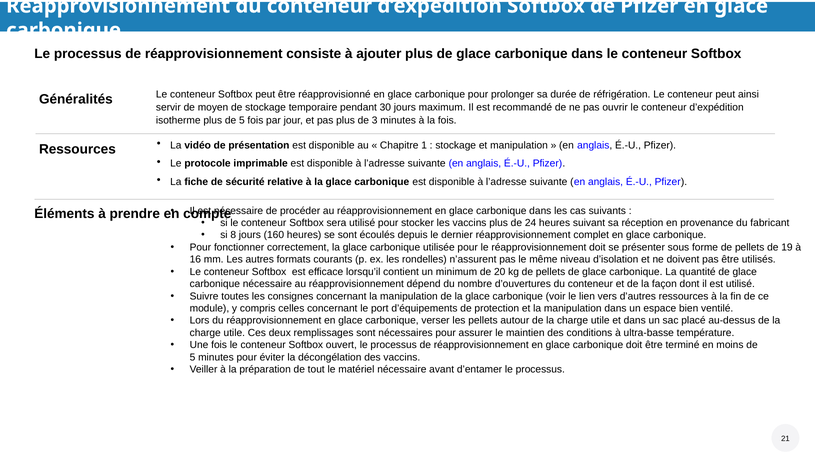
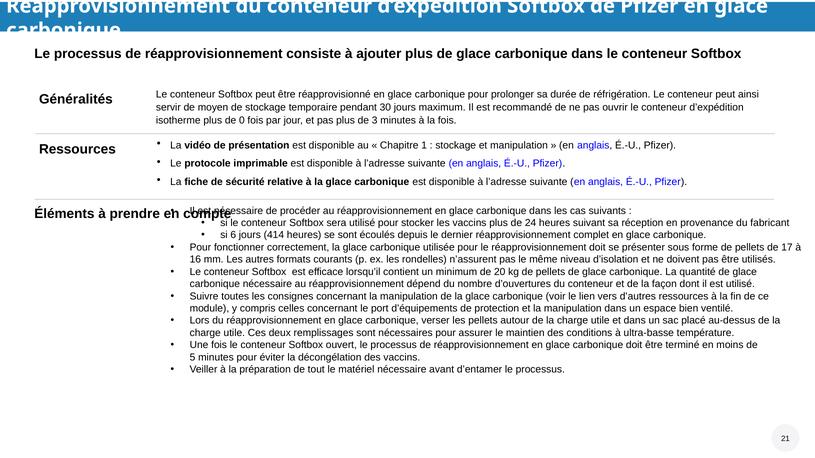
plus de 5: 5 -> 0 (242, 121)
8: 8 -> 6 (233, 235)
160: 160 -> 414 (274, 235)
19: 19 -> 17 (787, 248)
